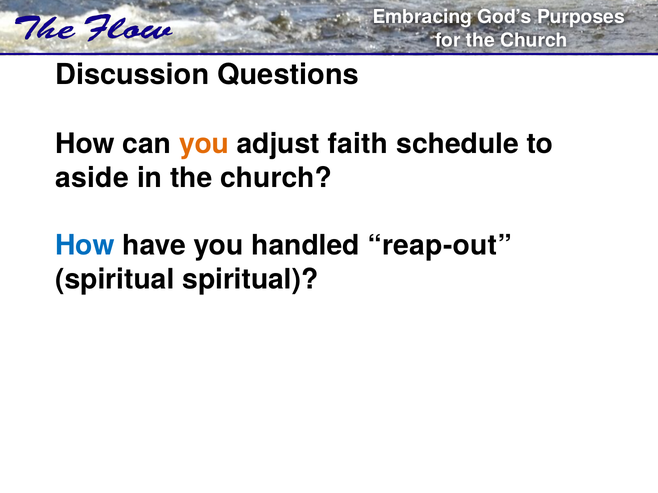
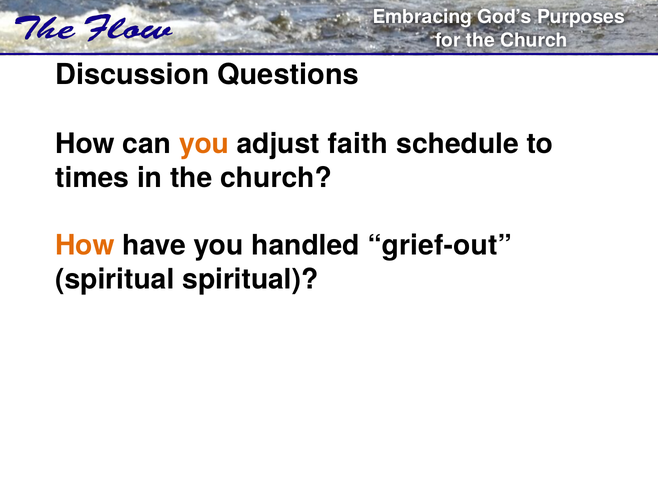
aside: aside -> times (92, 178)
How colour: blue -> orange (85, 246)
reap-out: reap-out -> grief-out (440, 246)
